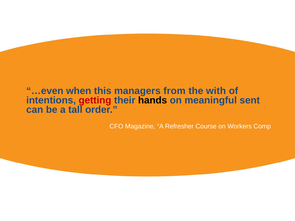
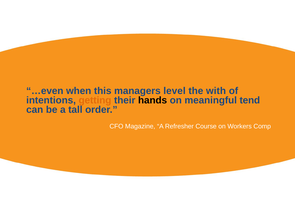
from: from -> level (175, 91)
getting colour: red -> orange (95, 100)
sent: sent -> tend (250, 100)
